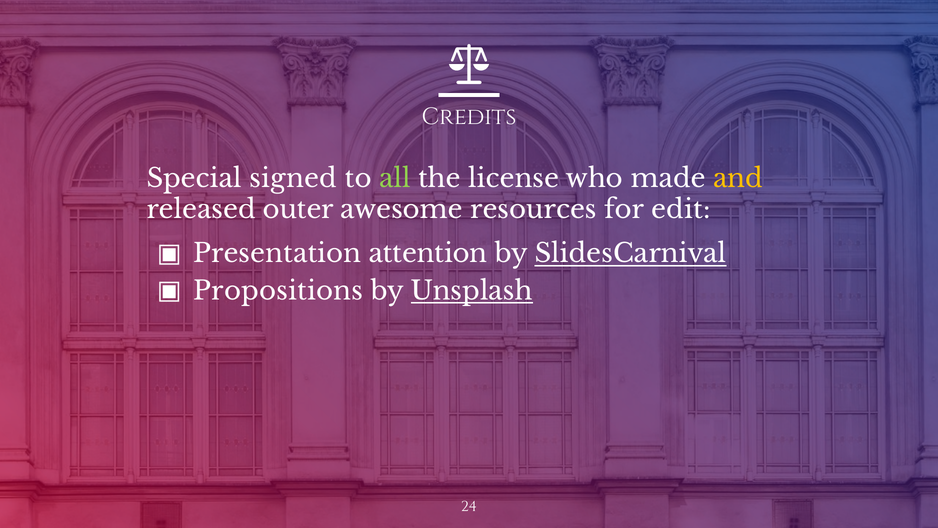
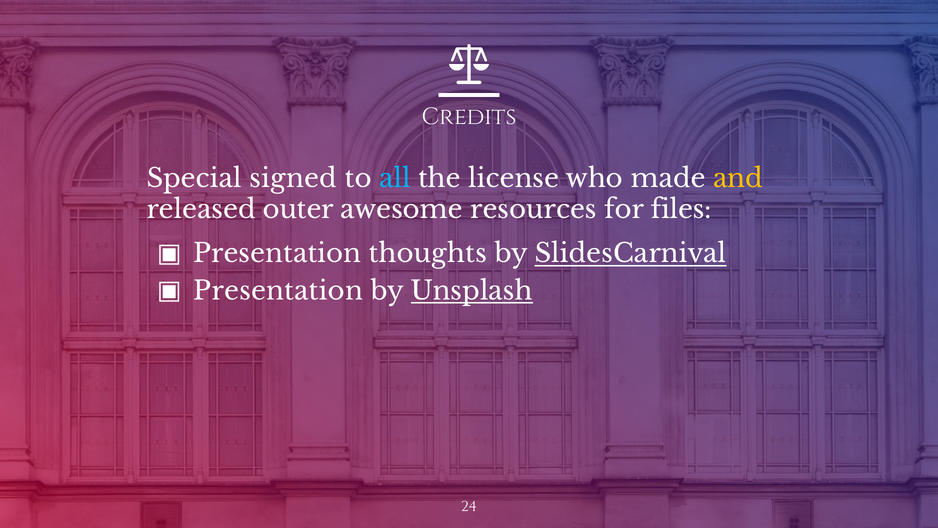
all colour: light green -> light blue (395, 178)
edit: edit -> files (681, 210)
attention: attention -> thoughts (428, 254)
Propositions: Propositions -> Presentation (278, 291)
